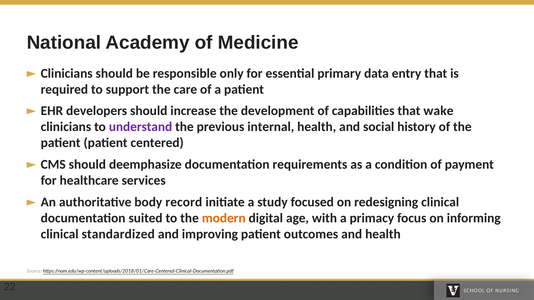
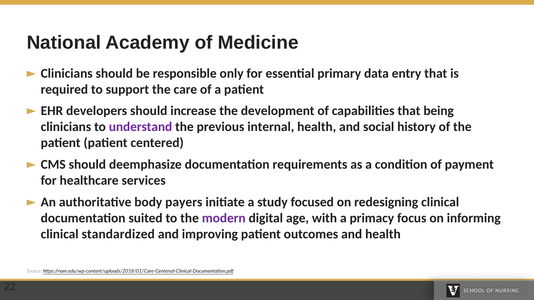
wake: wake -> being (439, 111)
record: record -> payers (184, 202)
modern colour: orange -> purple (224, 218)
